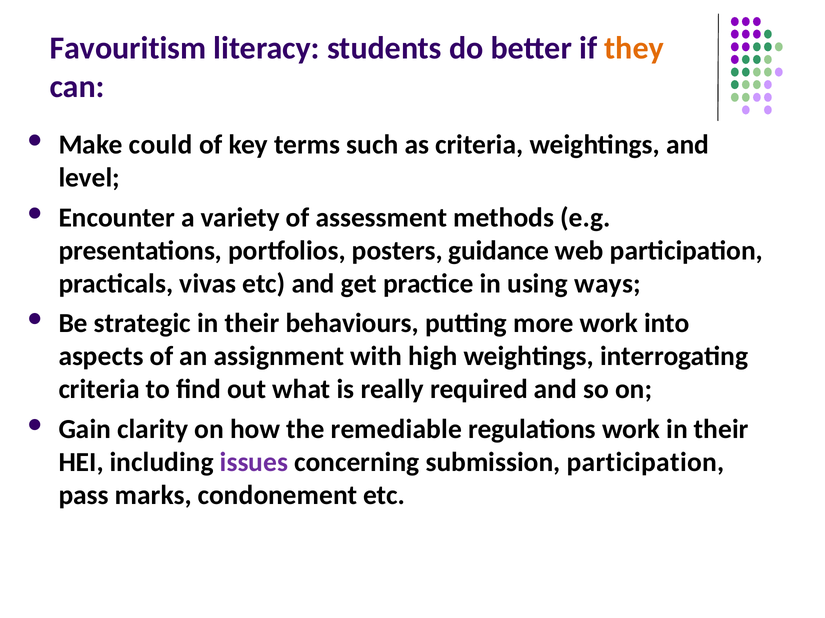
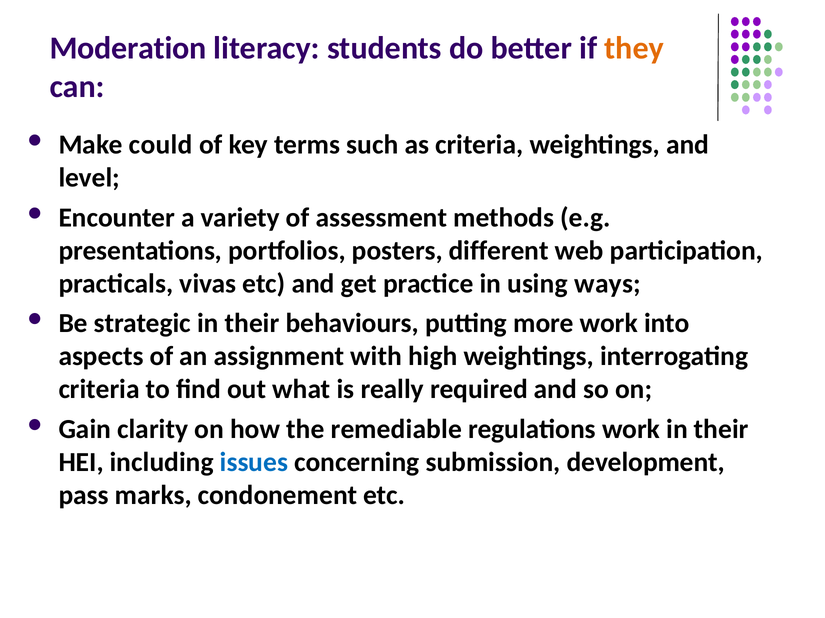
Favouritism: Favouritism -> Moderation (128, 48)
guidance: guidance -> different (499, 251)
issues colour: purple -> blue (254, 463)
submission participation: participation -> development (646, 463)
